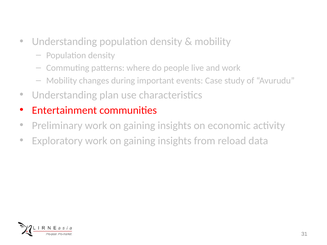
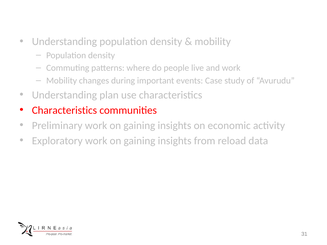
Entertainment: Entertainment -> Characteristics (64, 110)
